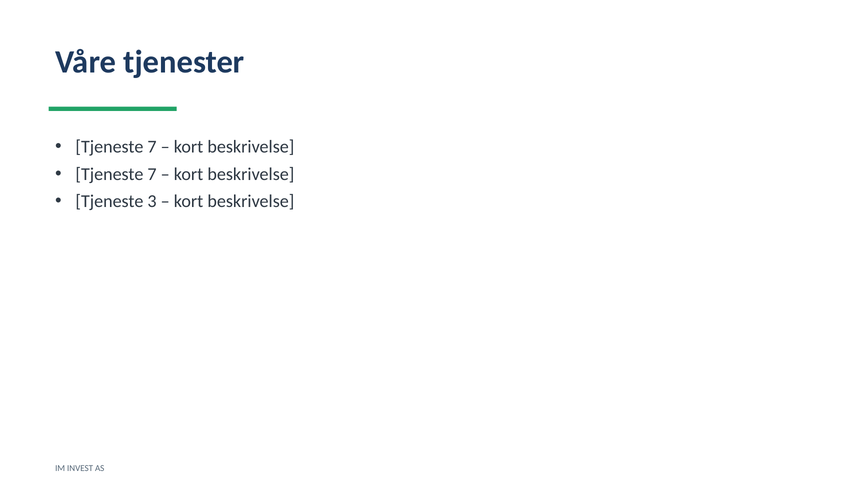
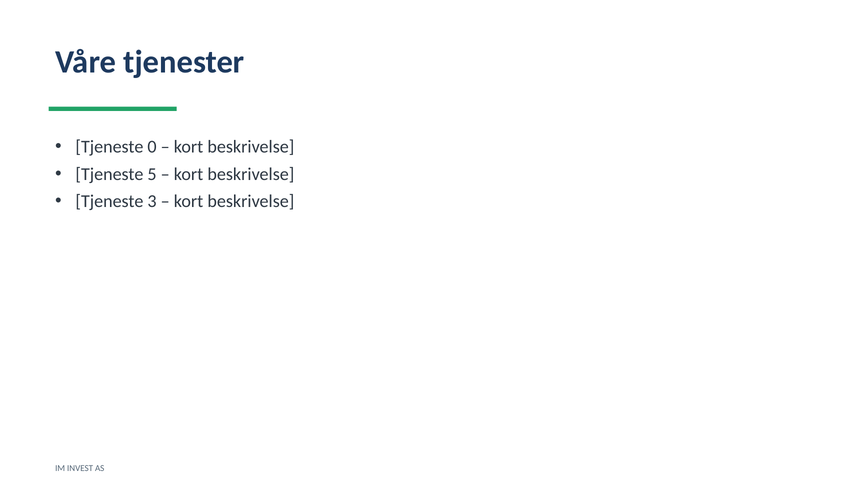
7: 7 -> 0 (152, 147)
7: 7 -> 5 (152, 174)
